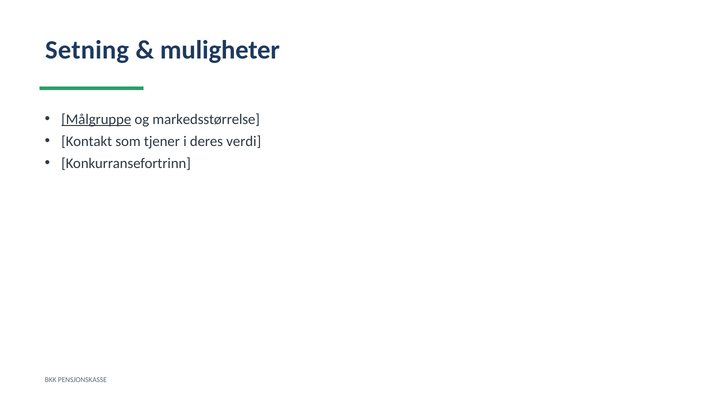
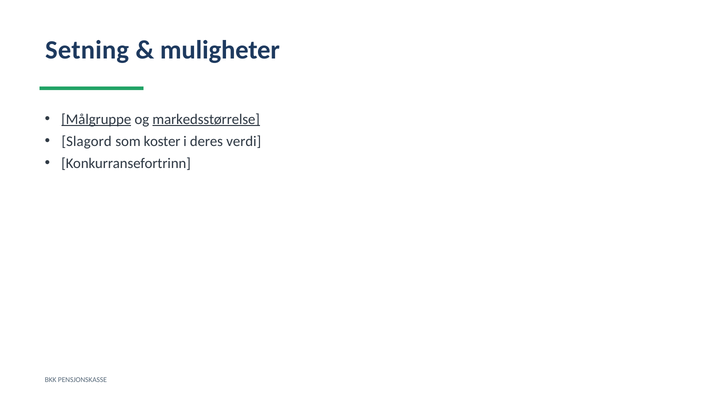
markedsstørrelse underline: none -> present (206, 119)
Kontakt: Kontakt -> Slagord (87, 141)
tjener: tjener -> koster (162, 141)
